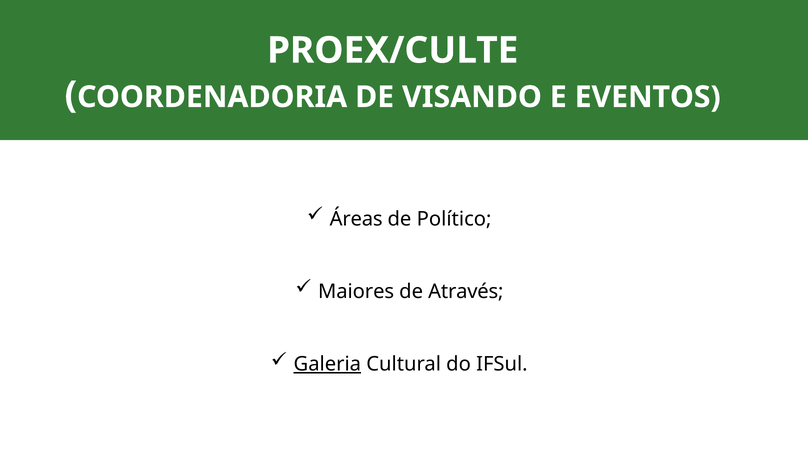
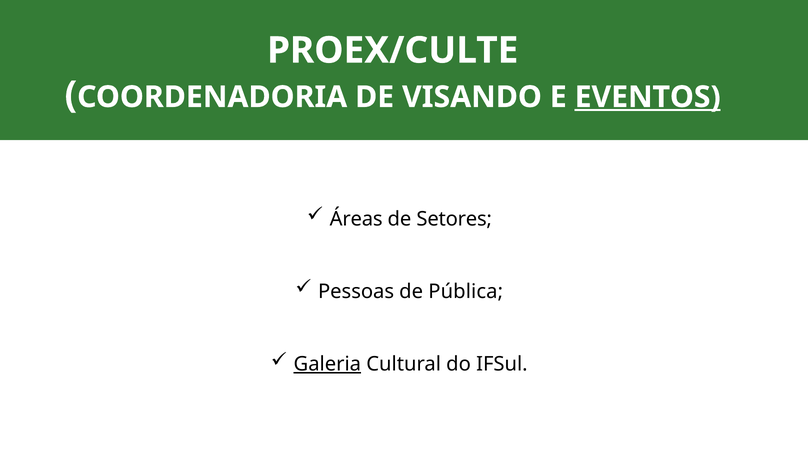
EVENTOS underline: none -> present (648, 97)
Político: Político -> Setores (454, 219)
Maiores: Maiores -> Pessoas (356, 292)
Através: Através -> Pública (466, 292)
